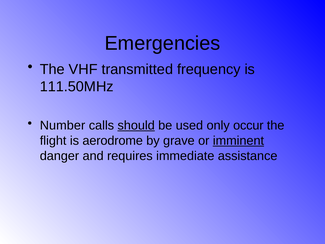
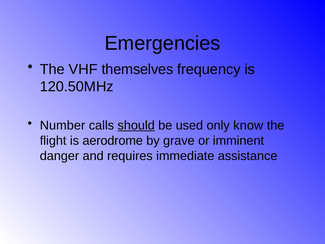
transmitted: transmitted -> themselves (137, 69)
111.50MHz: 111.50MHz -> 120.50MHz (77, 87)
occur: occur -> know (248, 125)
imminent underline: present -> none (238, 141)
